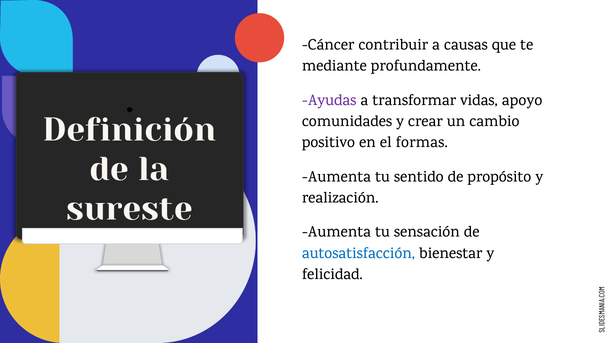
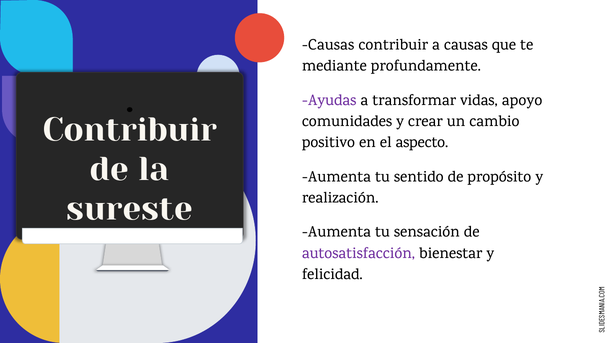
Cáncer: Cáncer -> Causas (328, 45)
Definición: Definición -> Contribuir (130, 130)
formas: formas -> aspecto (422, 142)
autosatisfacción colour: blue -> purple (358, 253)
